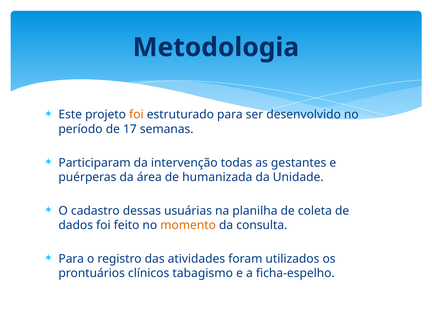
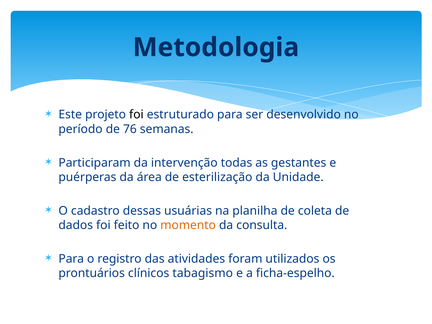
foi colour: orange -> black (136, 115)
17: 17 -> 76 (130, 129)
humanizada: humanizada -> esterilização (217, 177)
